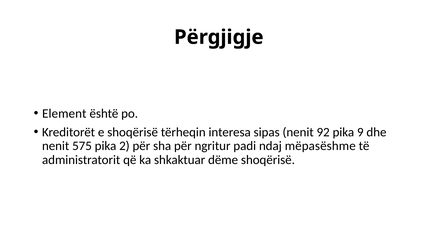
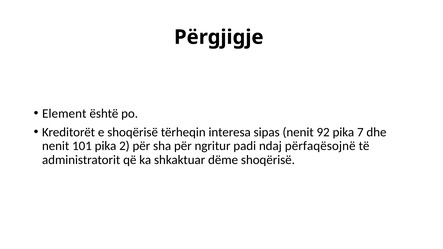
9: 9 -> 7 (360, 132)
575: 575 -> 101 (82, 146)
mëpasëshme: mëpasëshme -> përfaqësojnë (320, 146)
